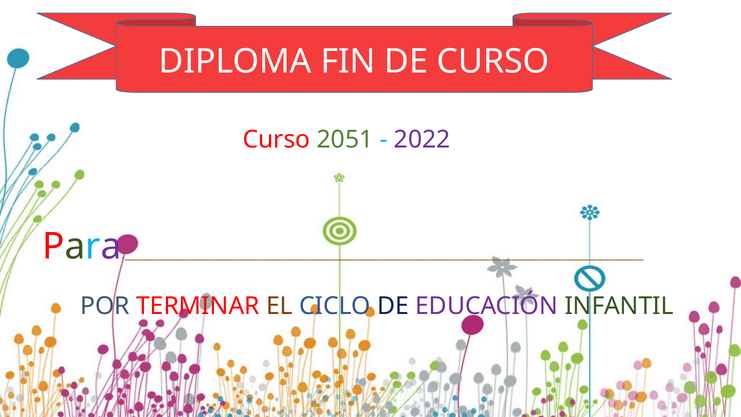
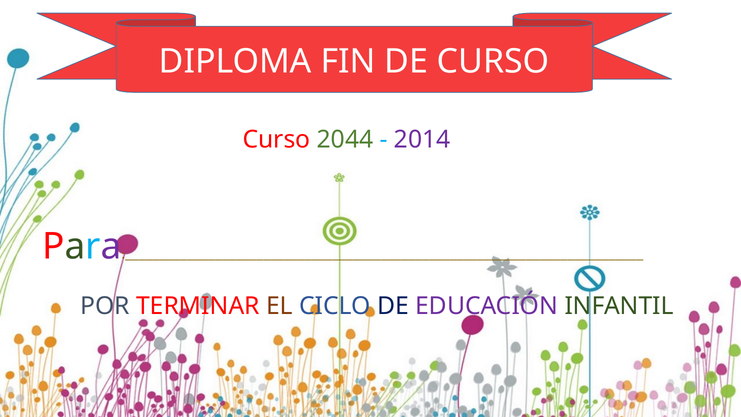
2051: 2051 -> 2044 (345, 139)
2022: 2022 -> 2014 (422, 139)
